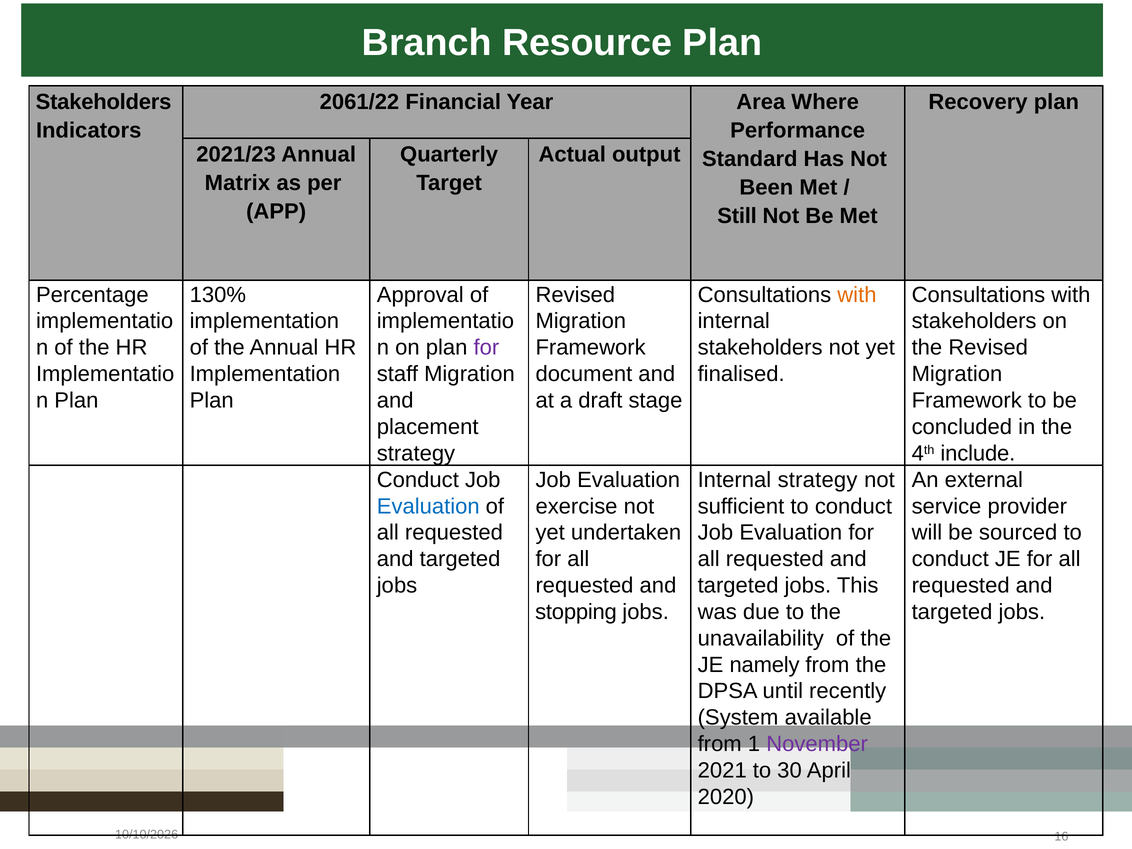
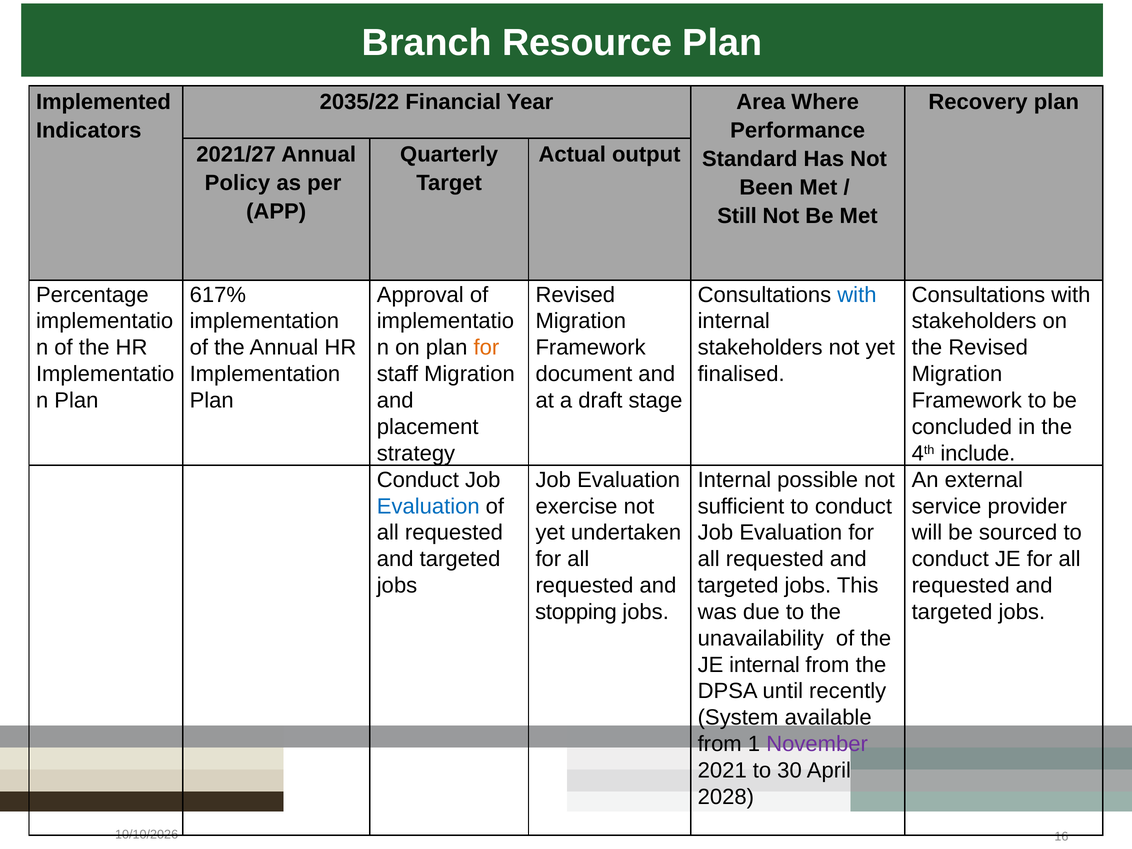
Stakeholders: Stakeholders -> Implemented (103, 102)
2061/22: 2061/22 -> 2035/22 (359, 102)
2021/23: 2021/23 -> 2021/27 (236, 155)
Matrix: Matrix -> Policy (237, 183)
130%: 130% -> 617% (218, 295)
with colour: orange -> blue (857, 295)
for colour: purple -> orange (486, 348)
Internal strategy: strategy -> possible (818, 480)
JE namely: namely -> internal (765, 665)
2020: 2020 -> 2028 (726, 797)
